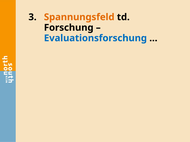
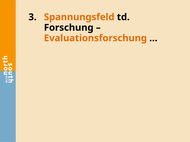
Evaluationsforschung colour: blue -> orange (95, 38)
